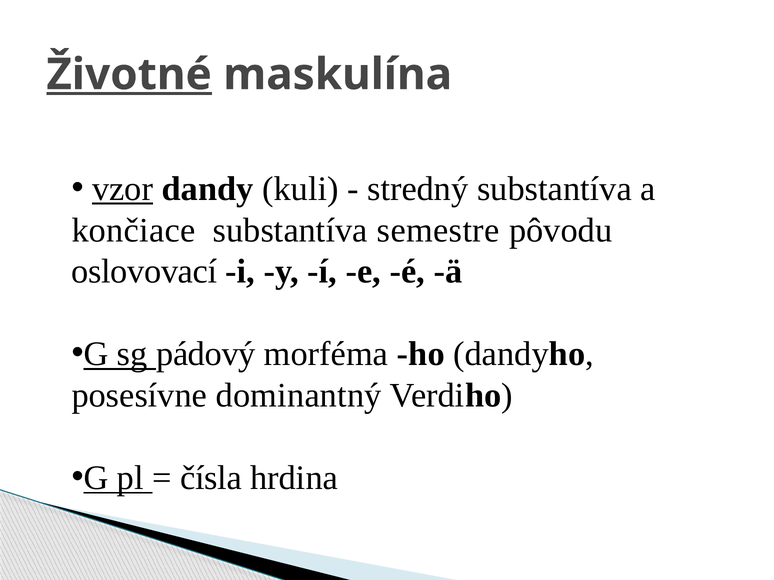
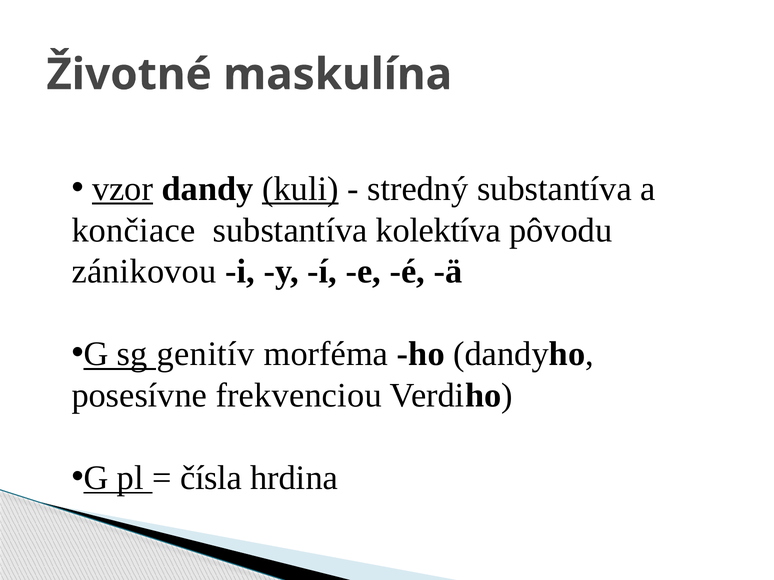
Životné underline: present -> none (129, 75)
kuli underline: none -> present (300, 189)
semestre: semestre -> kolektíva (438, 230)
oslovovací: oslovovací -> zánikovou (144, 272)
pádový: pádový -> genitív (206, 354)
dominantný: dominantný -> frekvenciou (299, 396)
